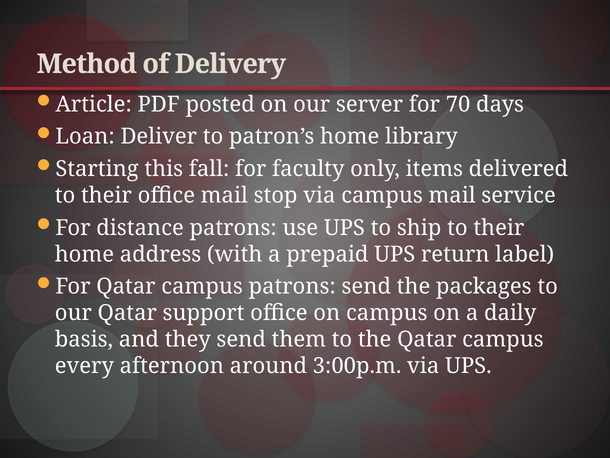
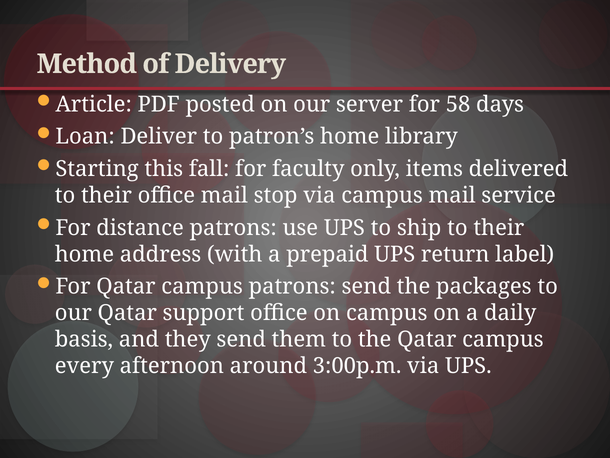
70: 70 -> 58 (458, 104)
